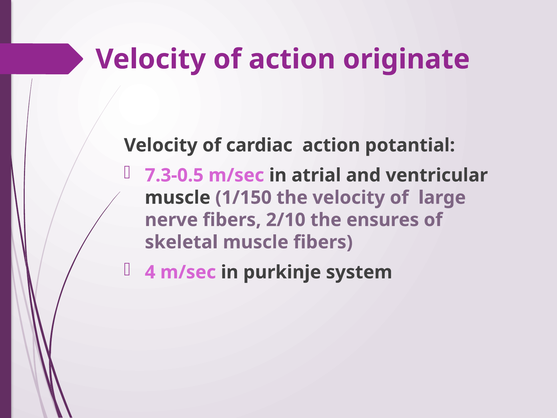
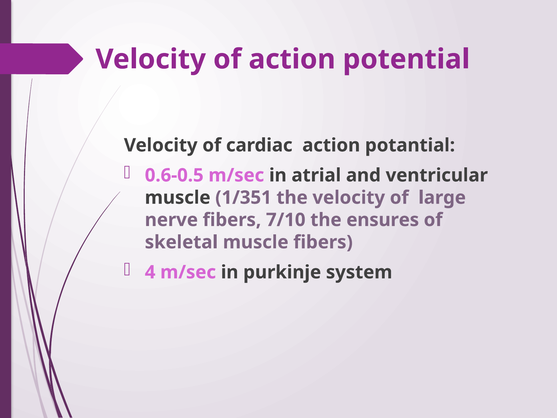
originate: originate -> potential (406, 59)
7.3-0.5: 7.3-0.5 -> 0.6-0.5 (174, 175)
1/150: 1/150 -> 1/351 (243, 198)
2/10: 2/10 -> 7/10 (286, 220)
